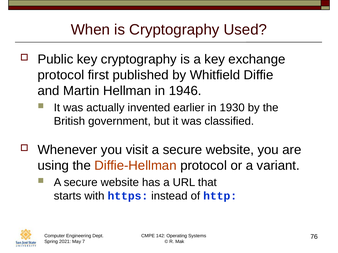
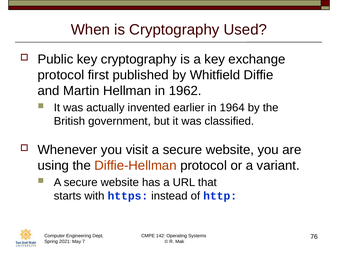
1946: 1946 -> 1962 (185, 91)
1930: 1930 -> 1964 (232, 108)
